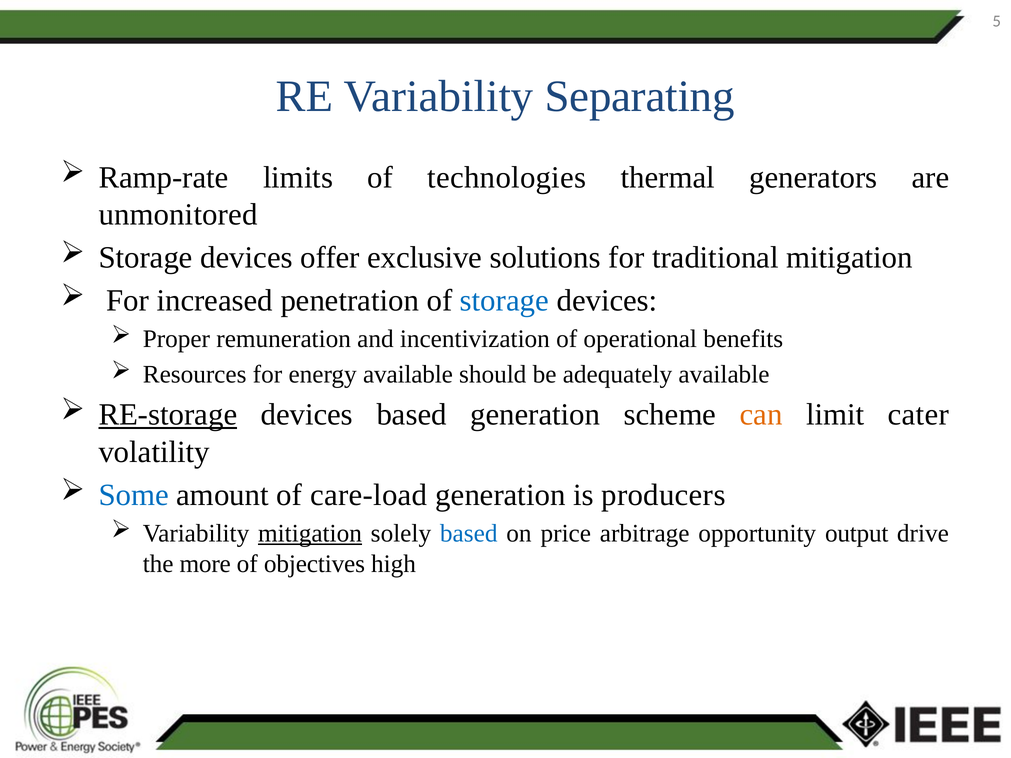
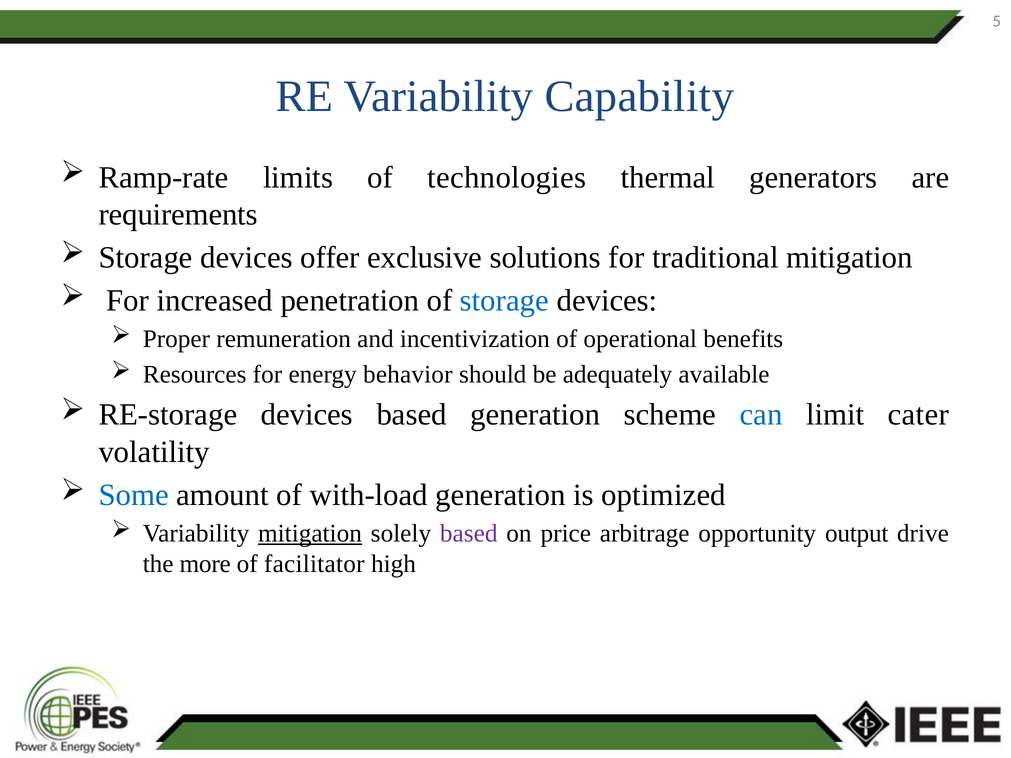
Separating: Separating -> Capability (639, 97)
unmonitored: unmonitored -> requirements (178, 214)
energy available: available -> behavior (408, 375)
RE-storage underline: present -> none (168, 415)
can colour: orange -> blue (761, 415)
care-load: care-load -> with-load (369, 495)
producers: producers -> optimized (664, 495)
based colour: blue -> purple (469, 534)
objectives: objectives -> facilitator (314, 564)
